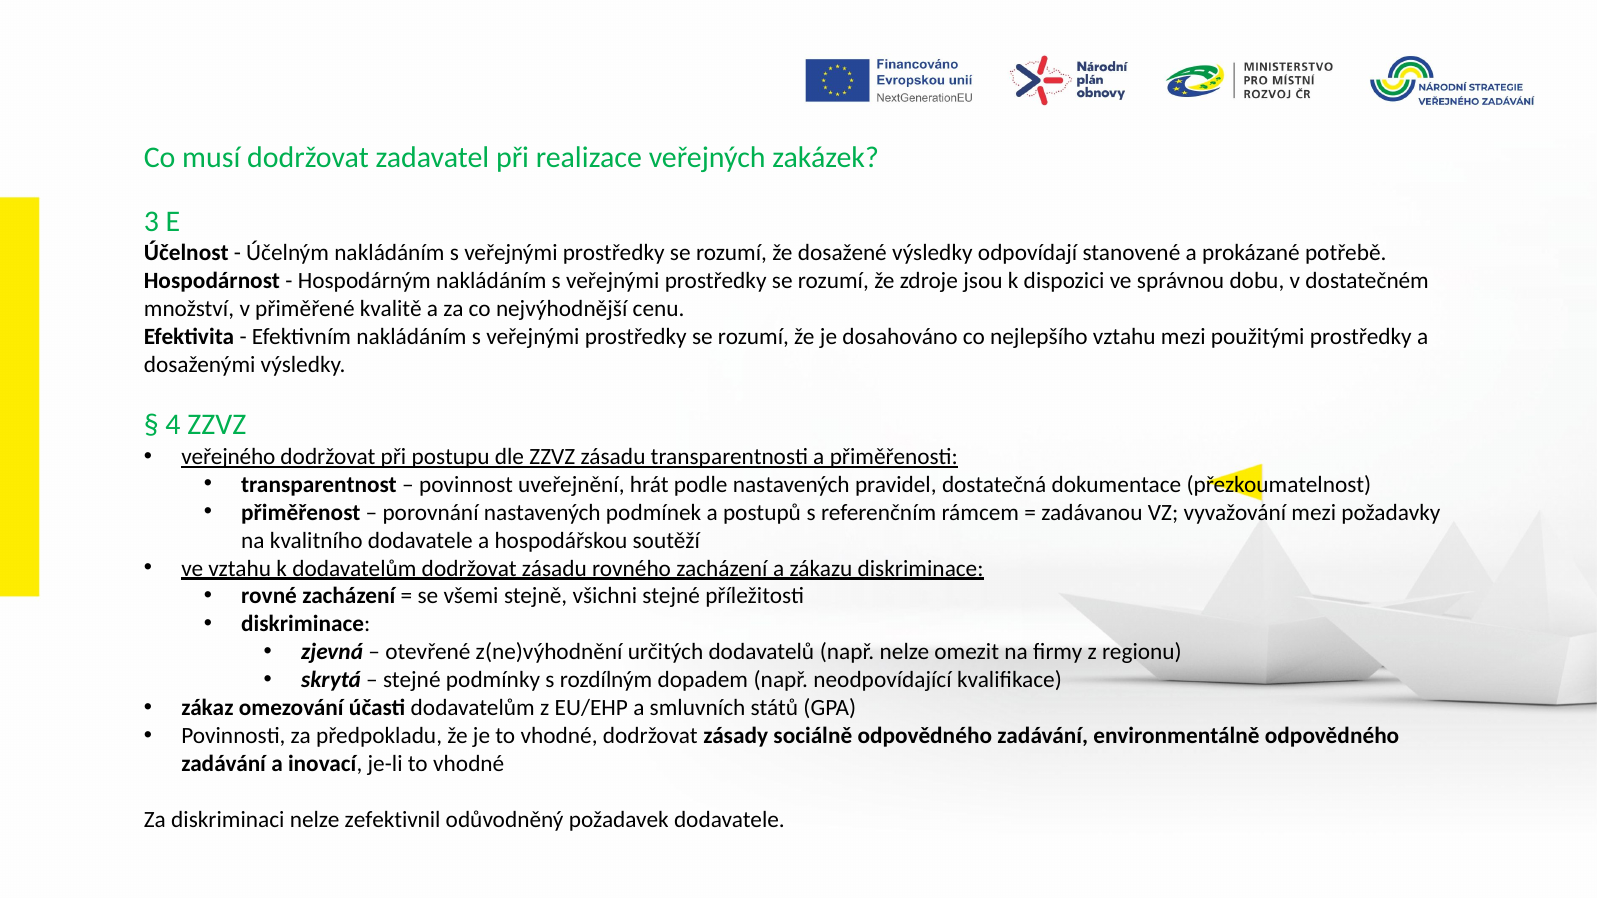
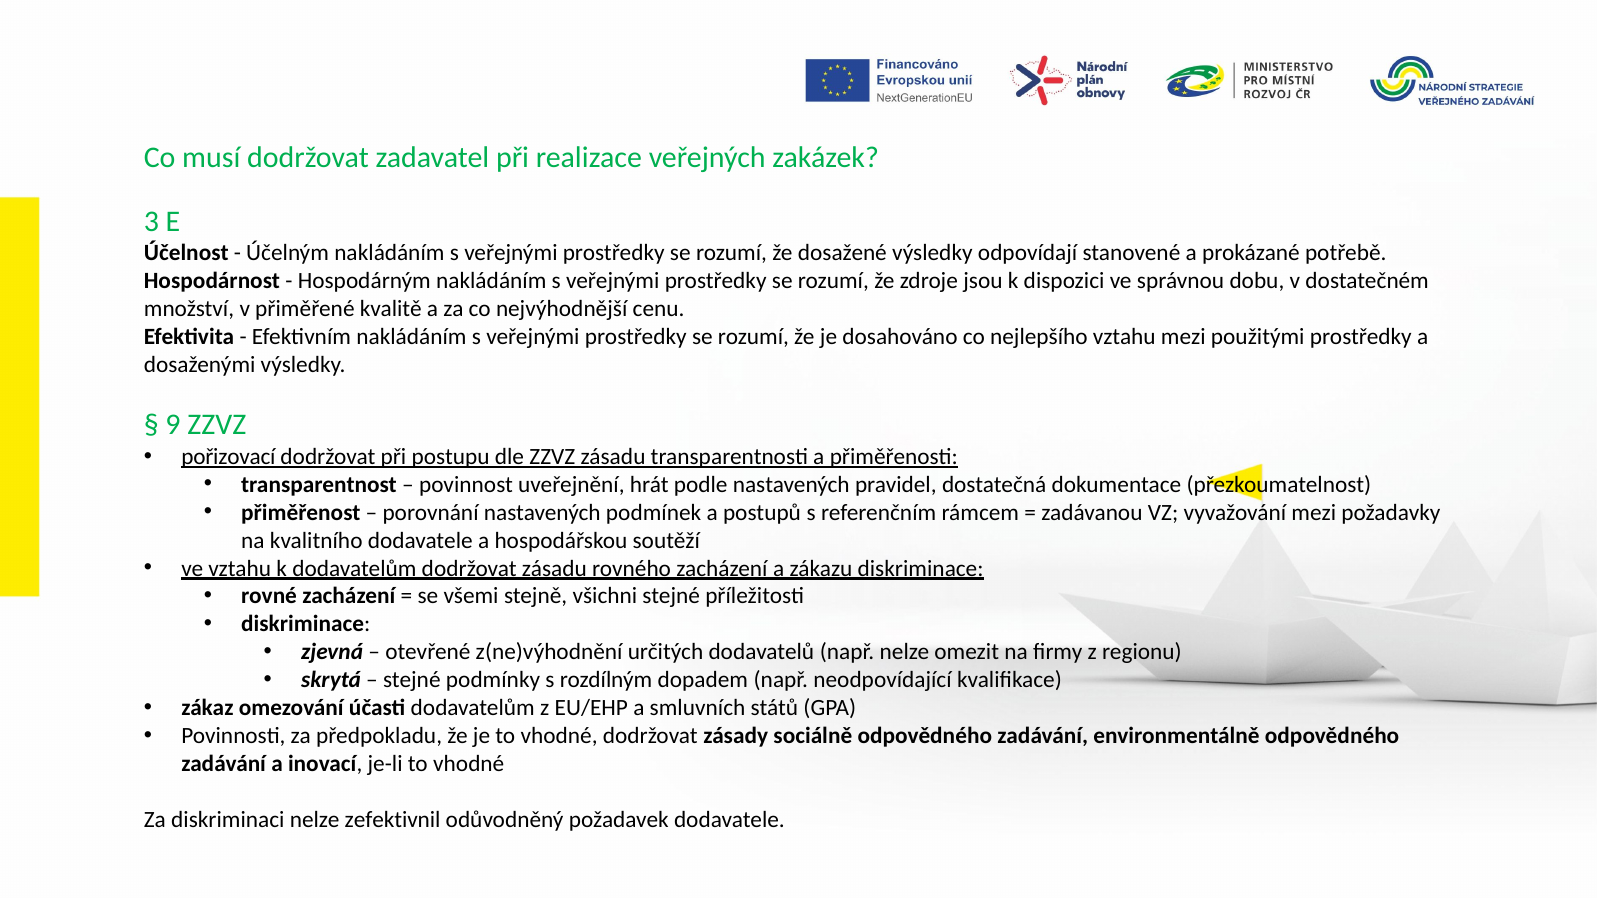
4: 4 -> 9 (173, 425)
veřejného: veřejného -> pořizovací (228, 457)
